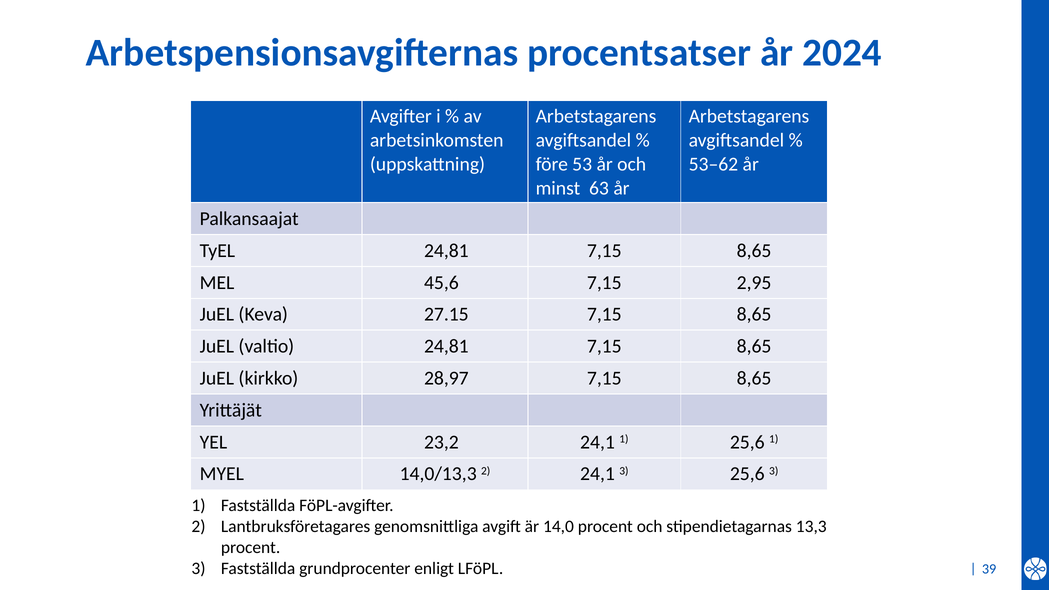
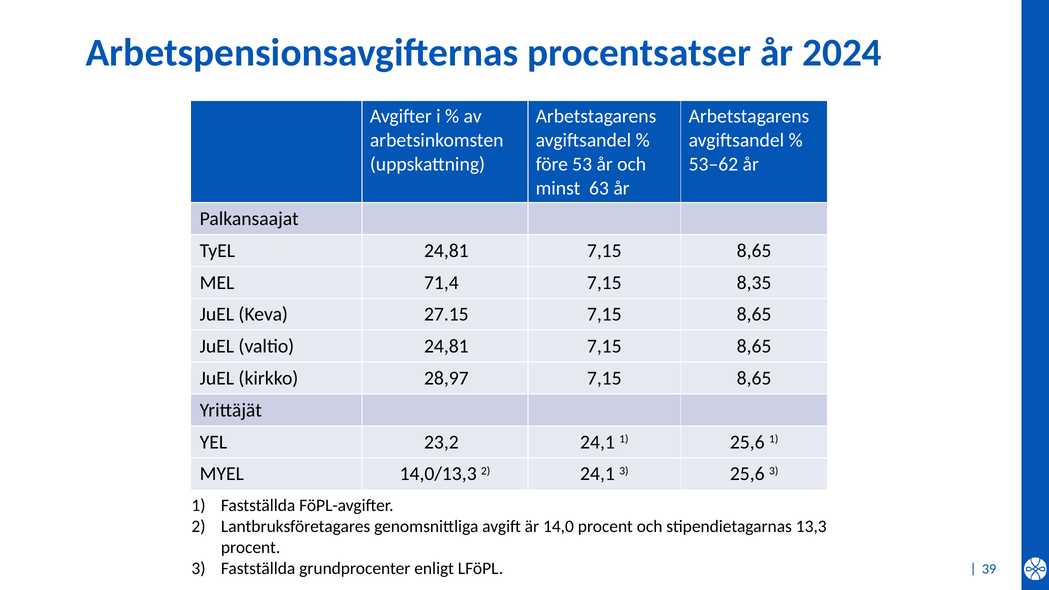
45,6: 45,6 -> 71,4 (441, 283)
2,95: 2,95 -> 8,35 (754, 283)
